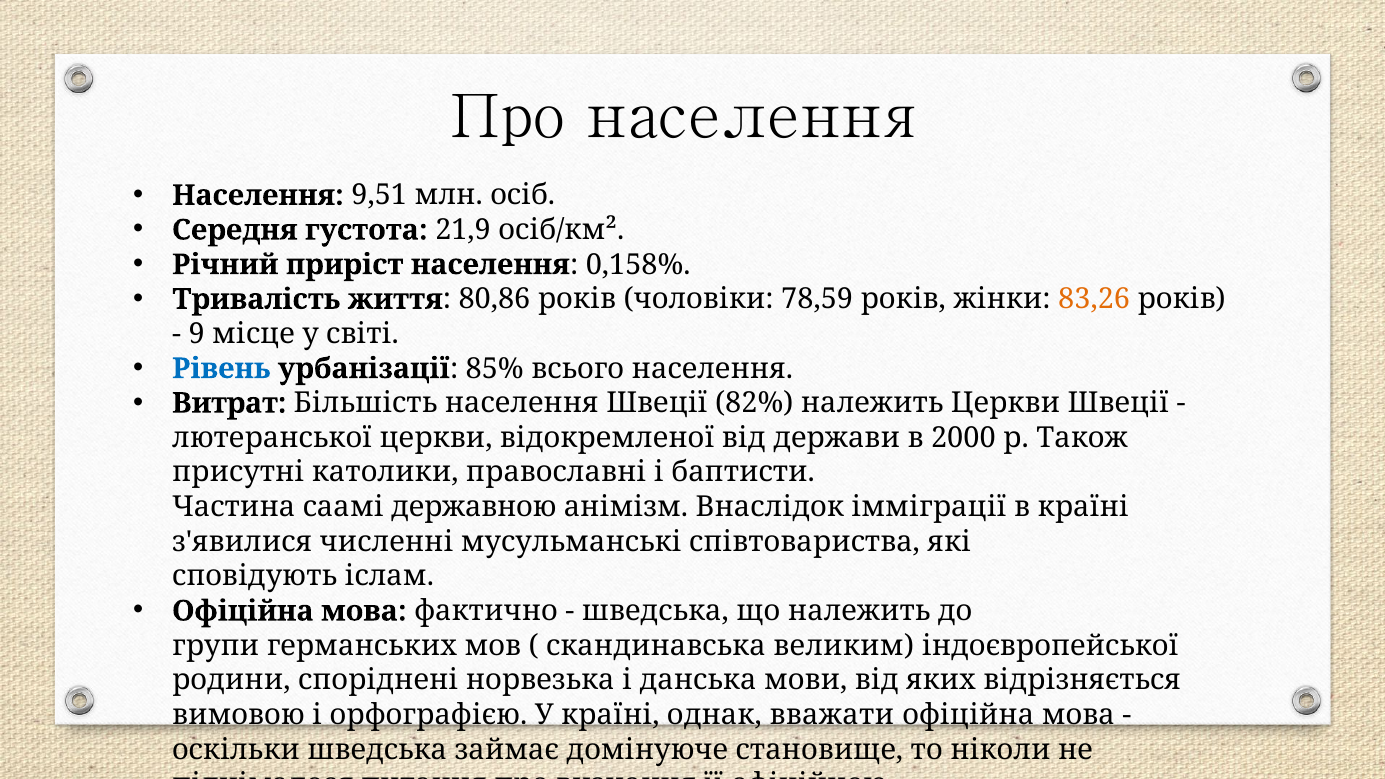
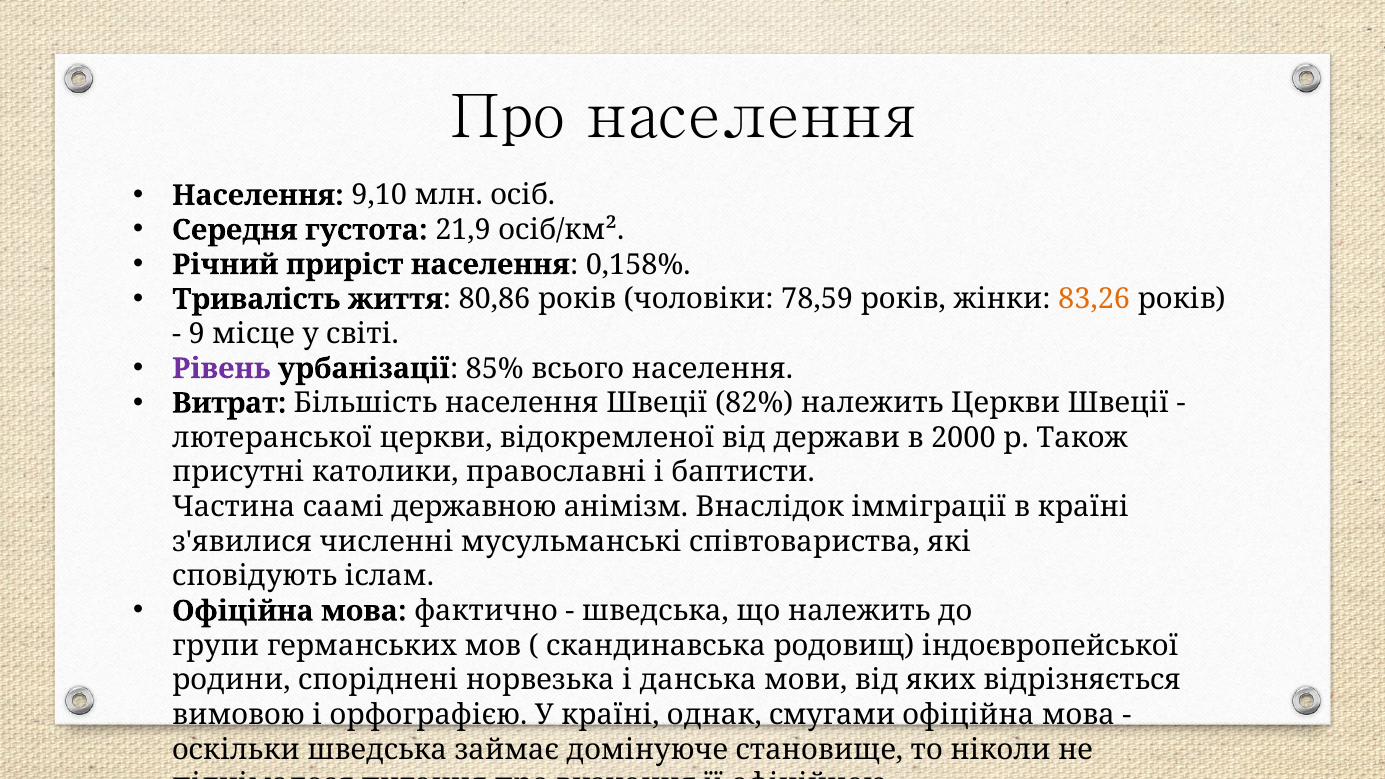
9,51: 9,51 -> 9,10 (379, 195)
Рівень colour: blue -> purple (221, 369)
великим: великим -> родовищ (844, 646)
вважати: вважати -> смугами (832, 715)
